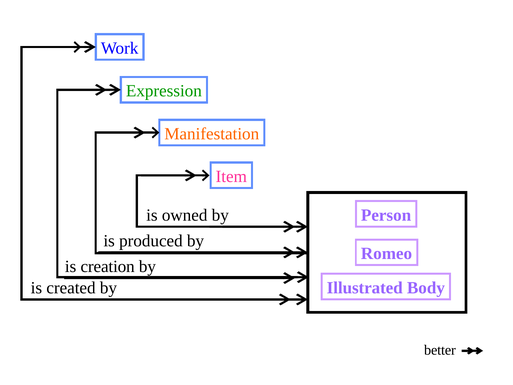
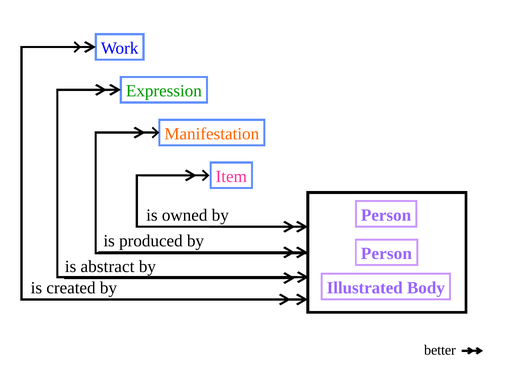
Romeo: Romeo -> Person (386, 253)
creation: creation -> abstract (107, 266)
